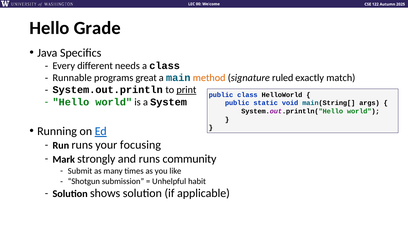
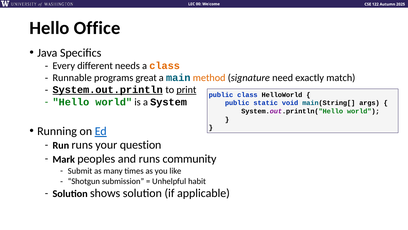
Grade: Grade -> Office (97, 28)
class colour: black -> orange (165, 66)
ruled: ruled -> need (283, 78)
System.out.println underline: none -> present (108, 90)
focusing: focusing -> question (141, 145)
strongly: strongly -> peoples (96, 158)
